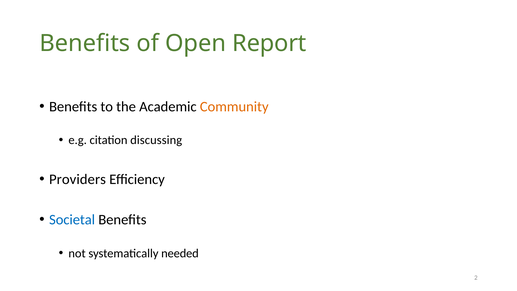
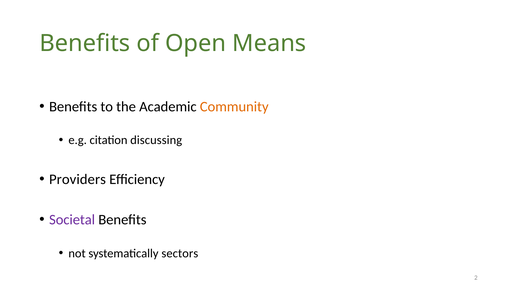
Report: Report -> Means (269, 43)
Societal colour: blue -> purple (72, 220)
needed: needed -> sectors (180, 253)
